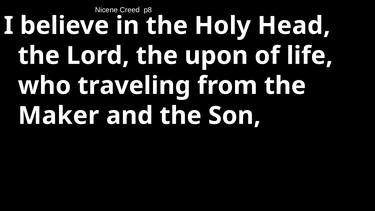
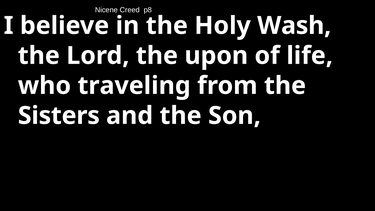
Head: Head -> Wash (294, 26)
Maker: Maker -> Sisters (59, 116)
